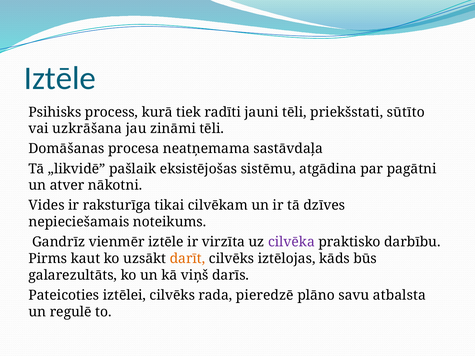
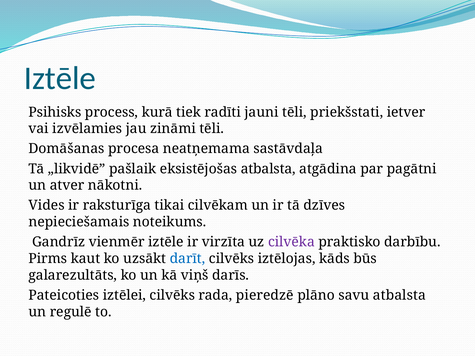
sūtīto: sūtīto -> ietver (406, 112)
uzkrāšana: uzkrāšana -> izvēlamies (87, 129)
eksistējošas sistēmu: sistēmu -> atbalsta (268, 169)
darīt colour: orange -> blue (188, 259)
